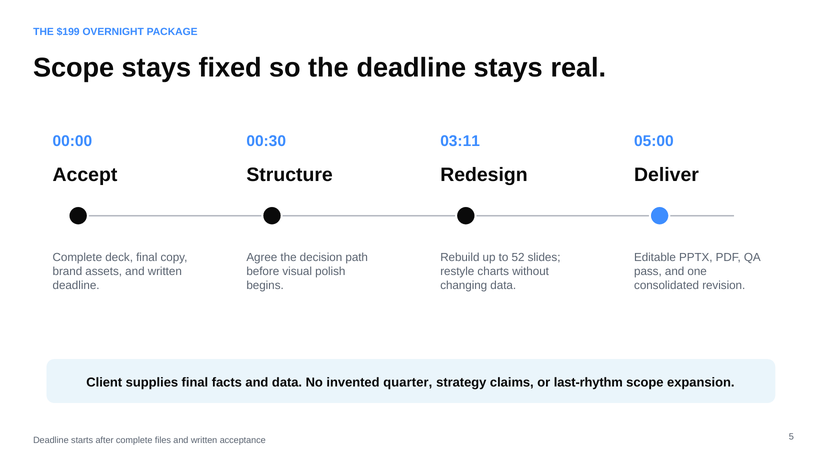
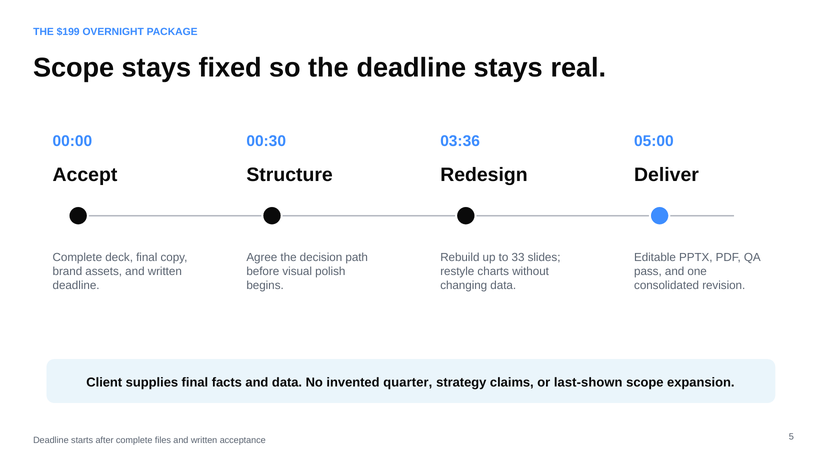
03:11: 03:11 -> 03:36 (460, 141)
52: 52 -> 33 (518, 258)
last-rhythm: last-rhythm -> last-shown (588, 383)
